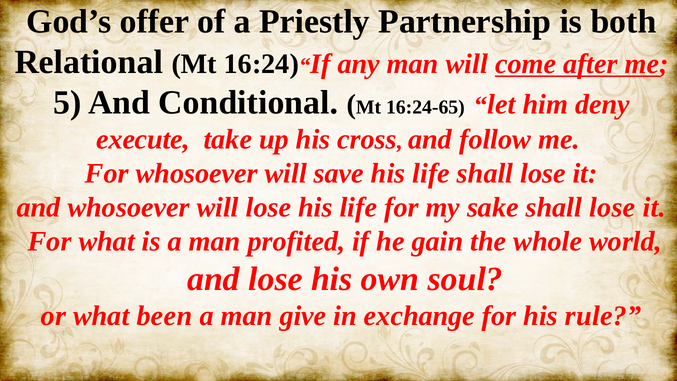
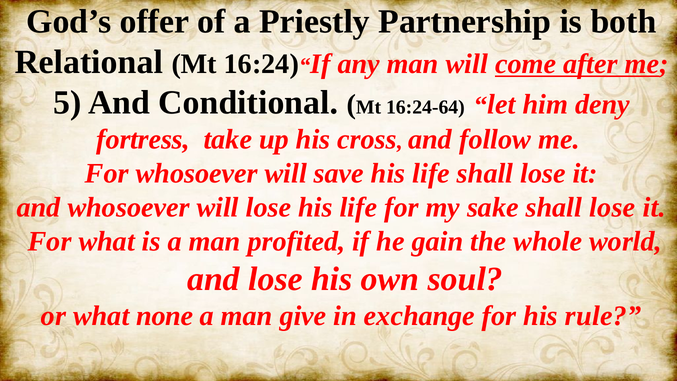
16:24-65: 16:24-65 -> 16:24-64 (425, 107)
execute: execute -> fortress (143, 140)
been: been -> none (165, 316)
